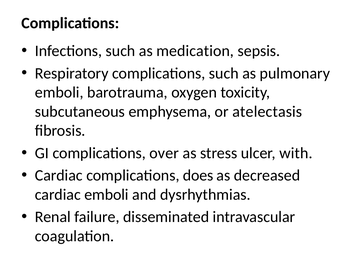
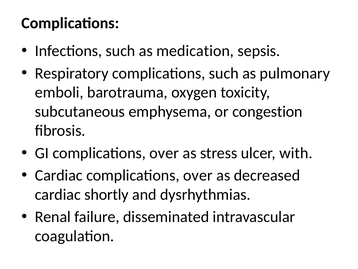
atelectasis: atelectasis -> congestion (267, 111)
Cardiac complications does: does -> over (198, 175)
cardiac emboli: emboli -> shortly (106, 194)
